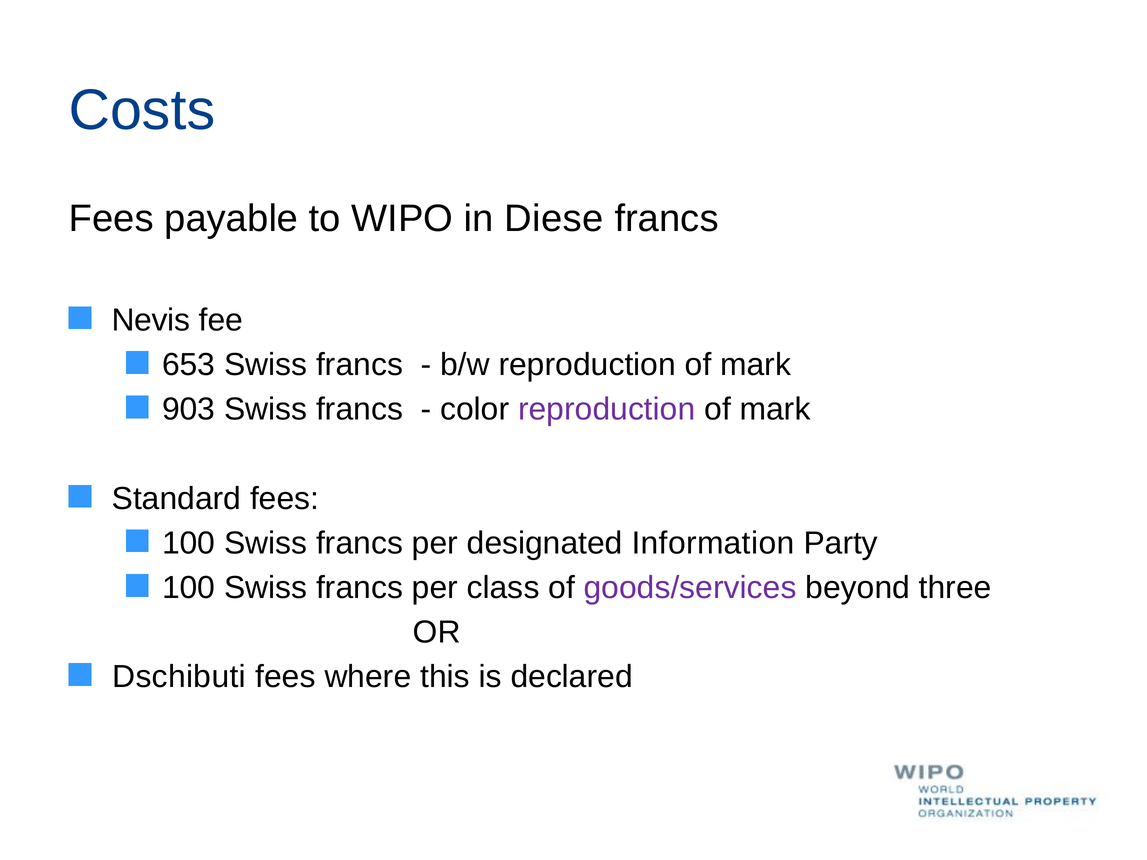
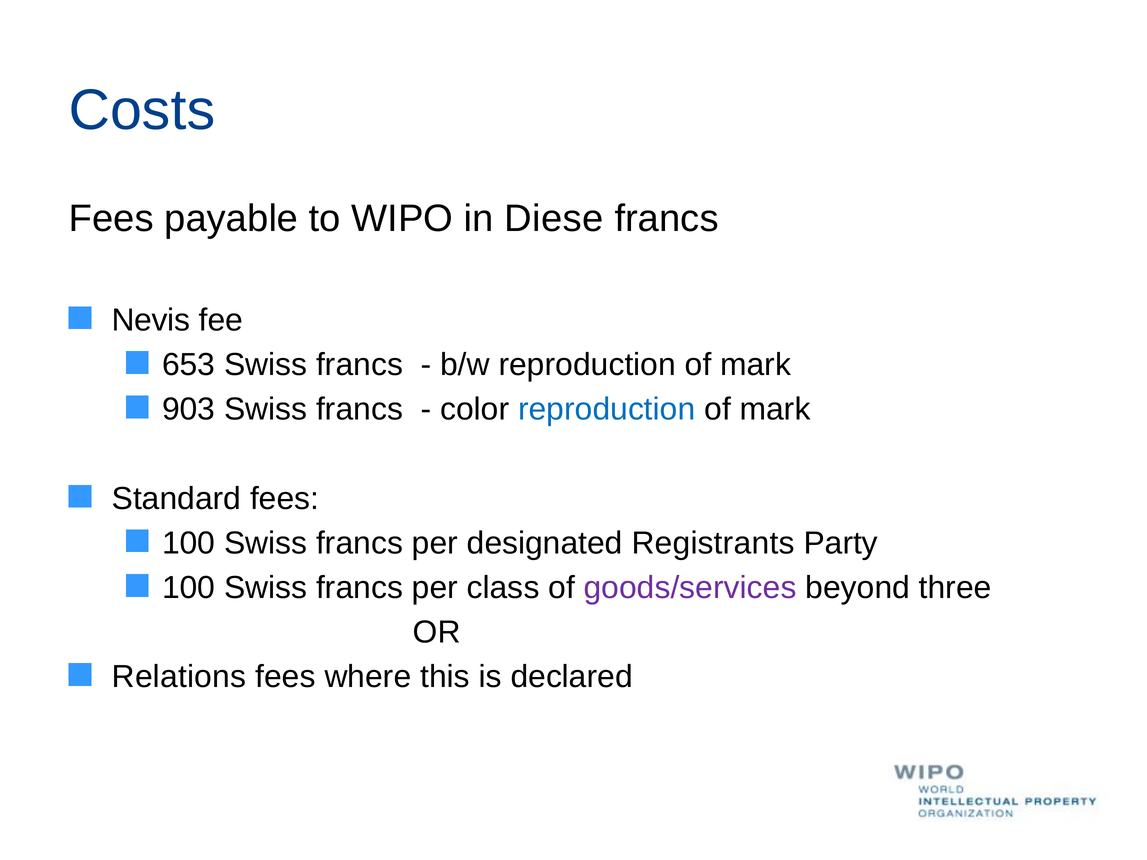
reproduction colour: purple -> blue (607, 409)
Information: Information -> Registrants (713, 543)
Dschibuti: Dschibuti -> Relations (179, 677)
